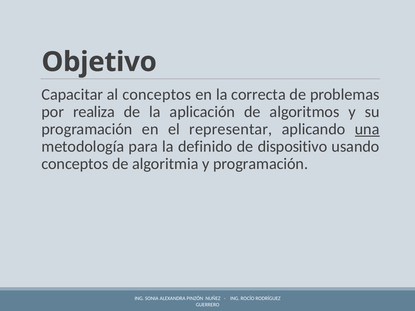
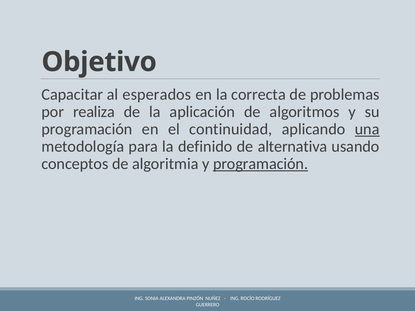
al conceptos: conceptos -> esperados (157, 94)
representar: representar -> continuidad (231, 129)
dispositivo: dispositivo -> alternativa (292, 147)
programación underline: none -> present (261, 164)
